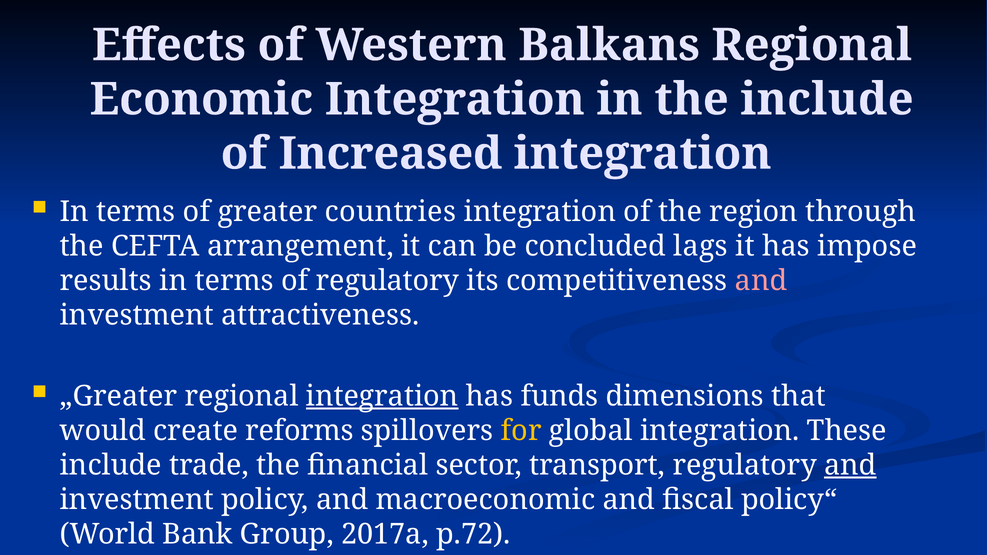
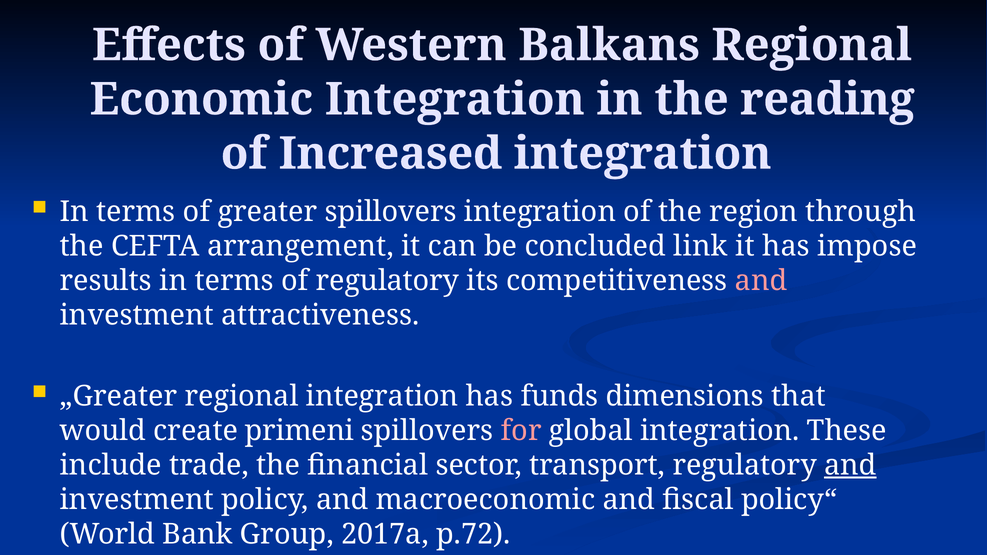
the include: include -> reading (827, 99)
greater countries: countries -> spillovers (391, 212)
lags: lags -> link (701, 246)
integration underline: present -> none (382, 396)
reforms: reforms -> primeni (300, 431)
for colour: yellow -> pink (521, 431)
